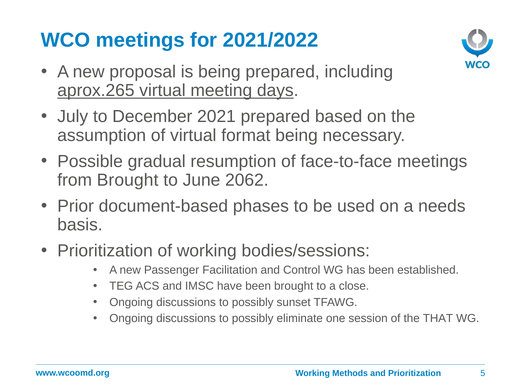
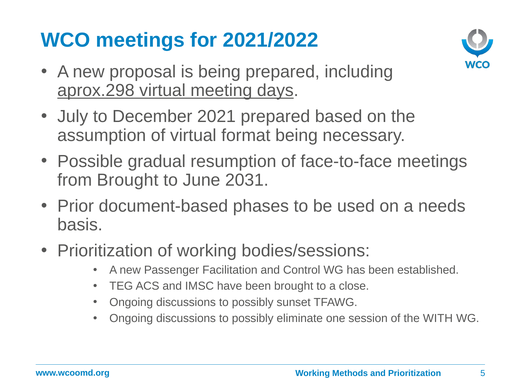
aprox.265: aprox.265 -> aprox.298 (96, 90)
2062: 2062 -> 2031 (247, 180)
THAT: THAT -> WITH (438, 318)
